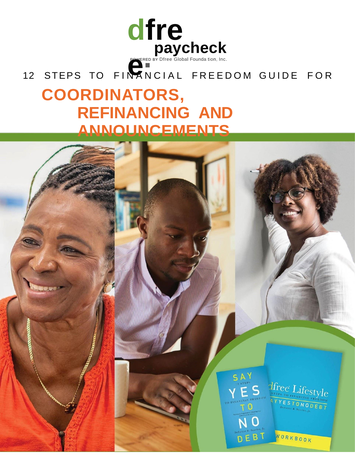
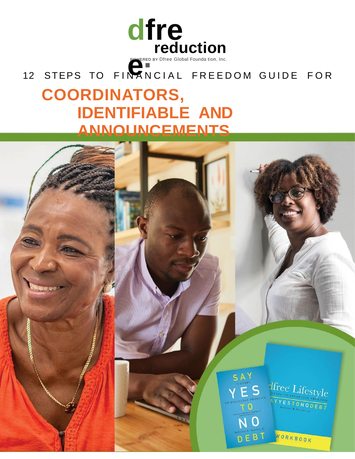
paycheck: paycheck -> reduction (190, 48)
REFINANCING: REFINANCING -> IDENTIFIABLE (134, 113)
